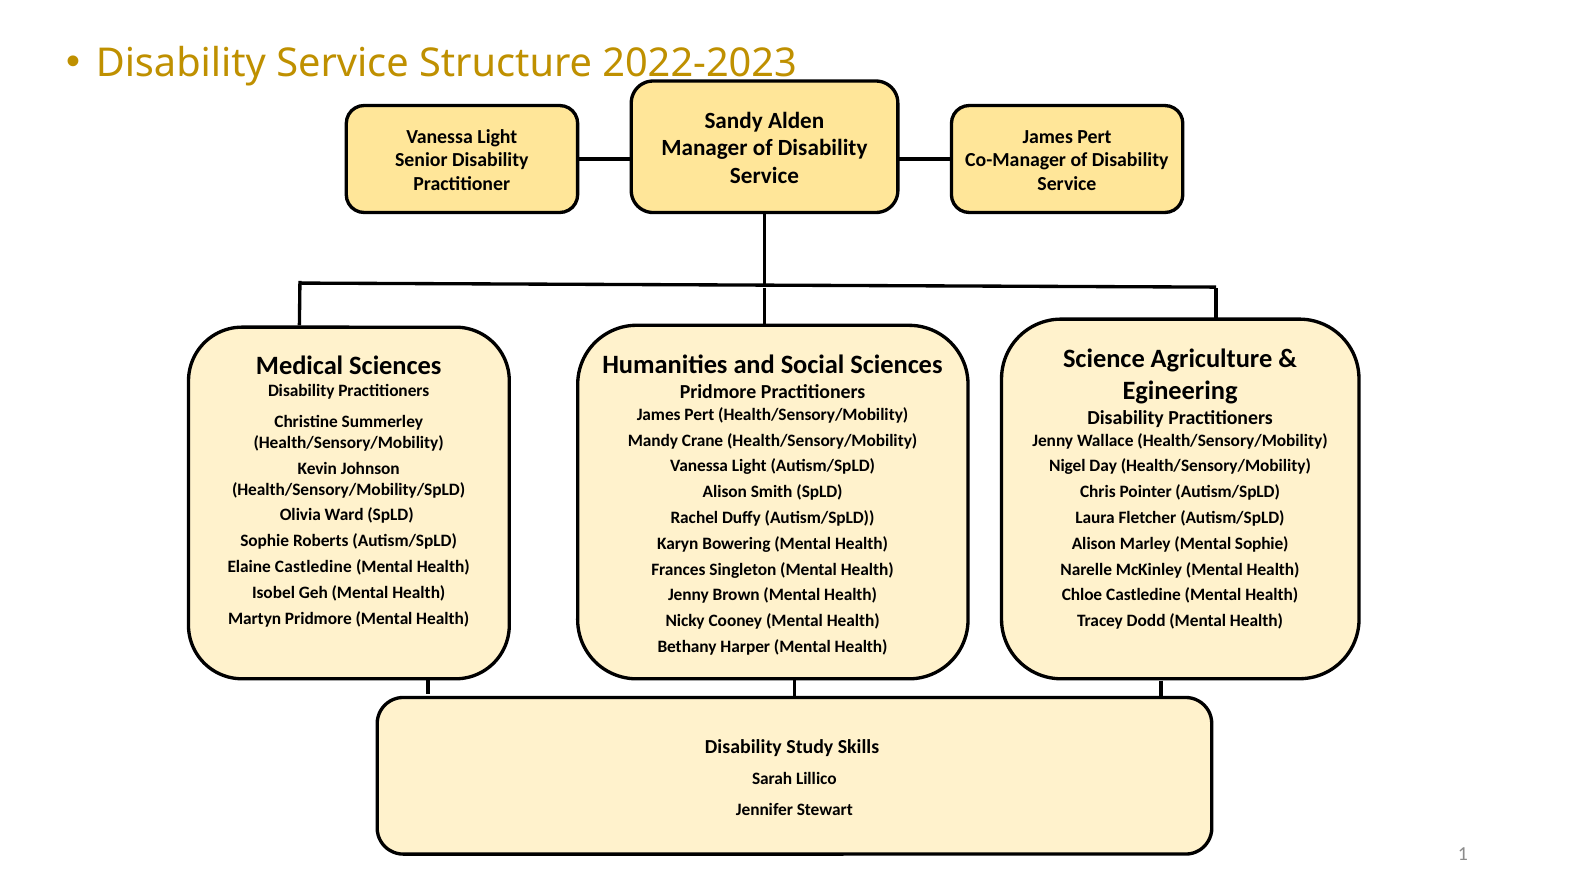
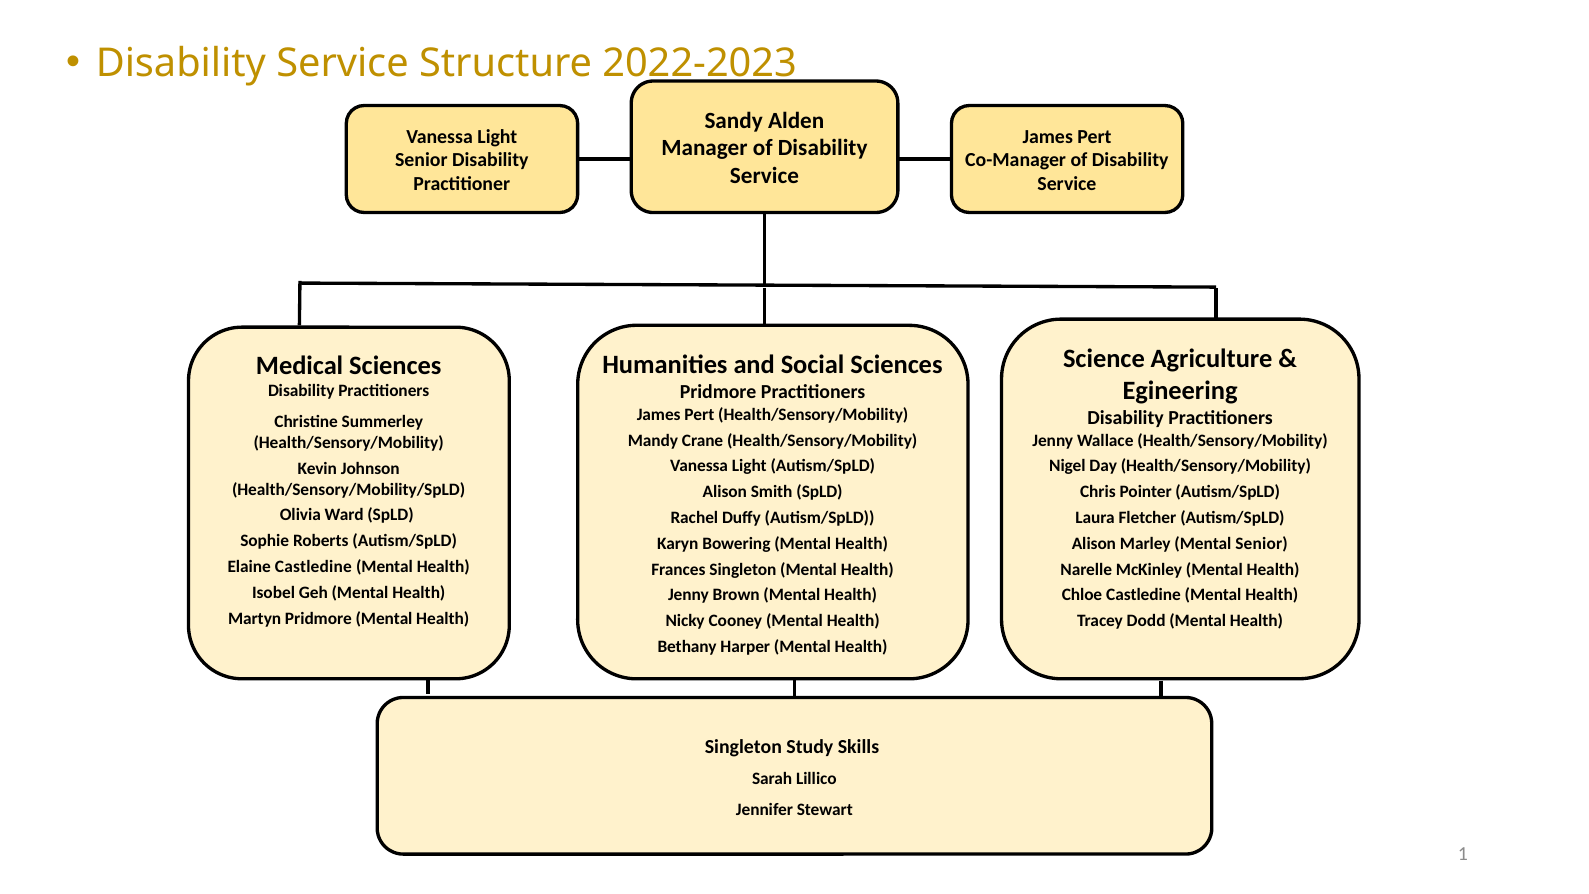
Mental Sophie: Sophie -> Senior (1262, 543)
Disability: Disability -> Singleton (743, 747)
